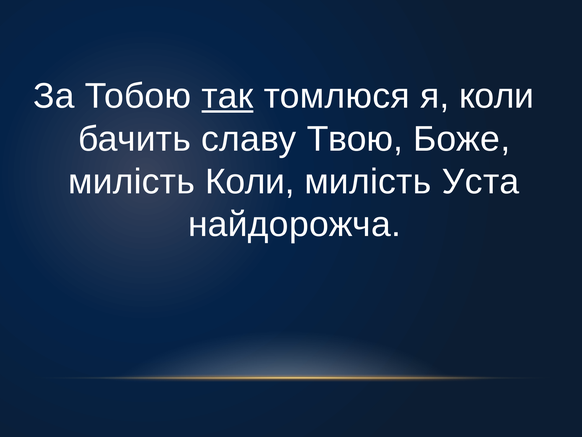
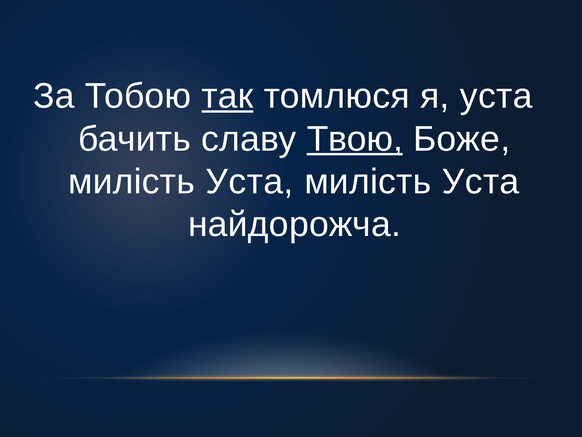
я коли: коли -> уста (496, 96)
Твою underline: none -> present (355, 139)
Коли: Коли -> Уста (249, 181)
